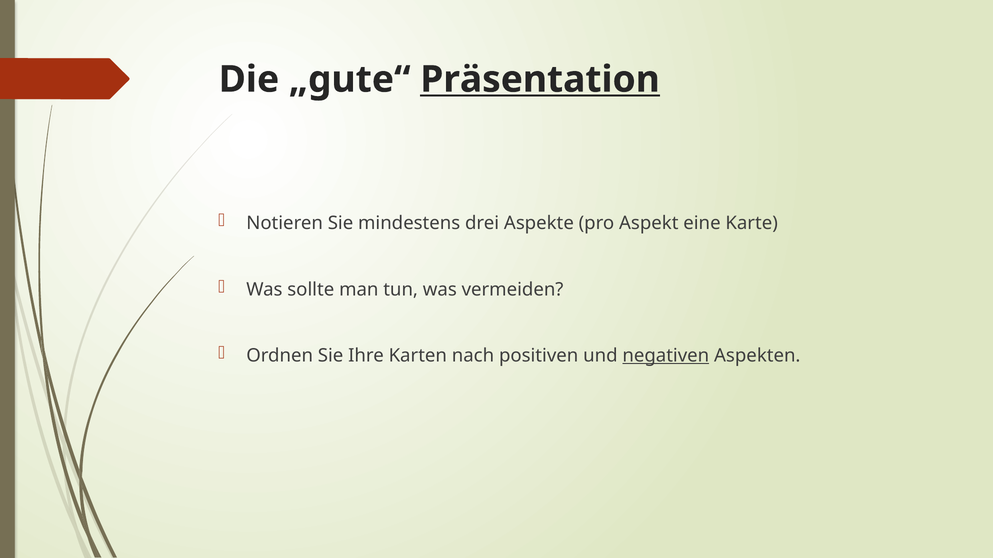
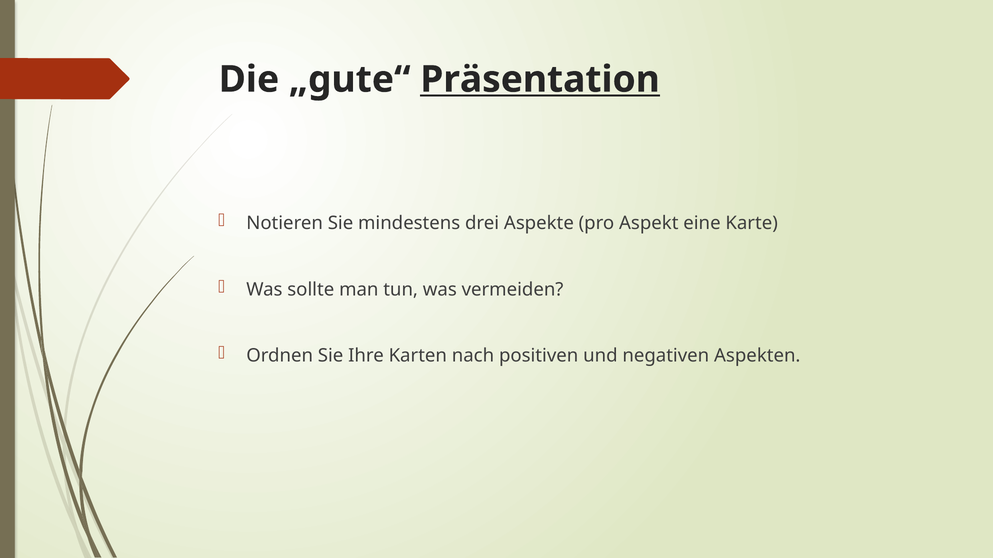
negativen underline: present -> none (666, 356)
